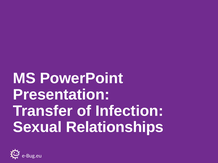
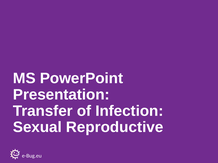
Relationships: Relationships -> Reproductive (115, 128)
